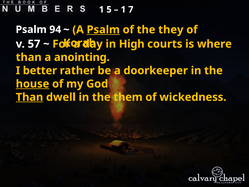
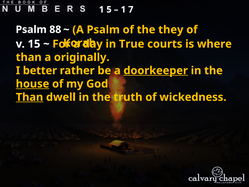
94: 94 -> 88 (55, 30)
Psalm underline: present -> none (103, 30)
57: 57 -> 15 (34, 44)
High: High -> True (132, 44)
anointing: anointing -> originally (82, 57)
doorkeeper underline: none -> present (156, 70)
them: them -> truth (128, 97)
